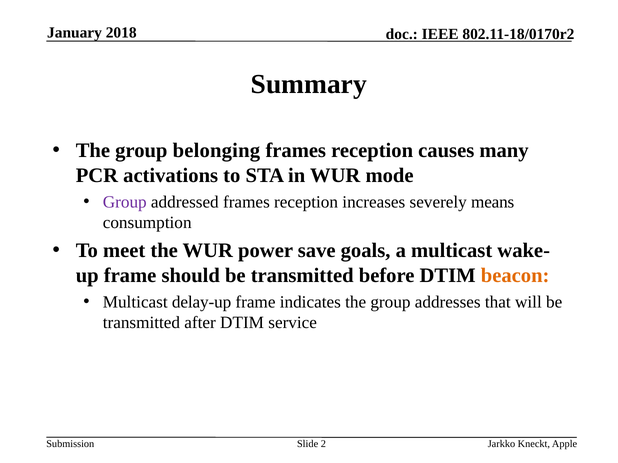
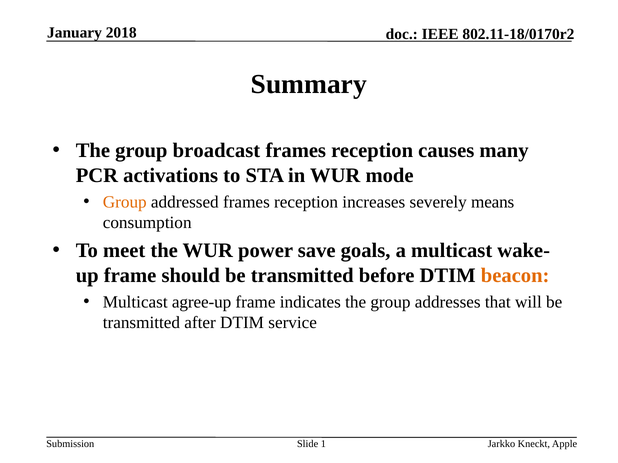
belonging: belonging -> broadcast (216, 151)
Group colour: purple -> orange (125, 202)
delay-up: delay-up -> agree-up (202, 302)
2: 2 -> 1 (323, 445)
